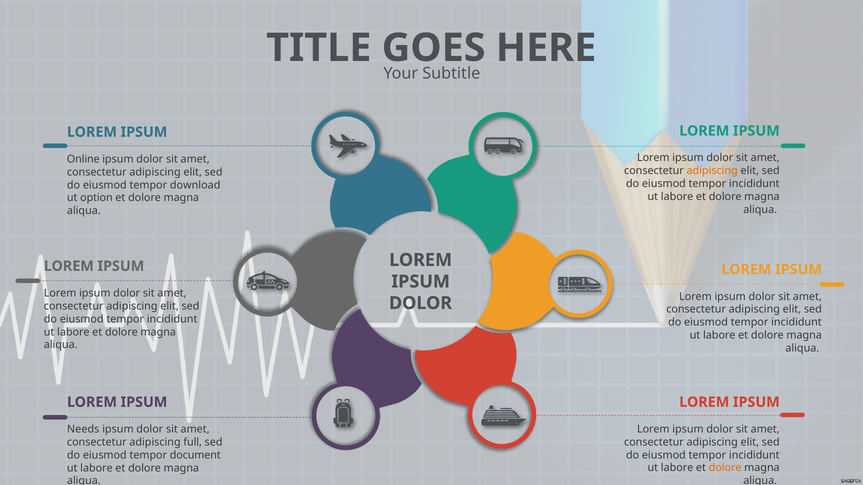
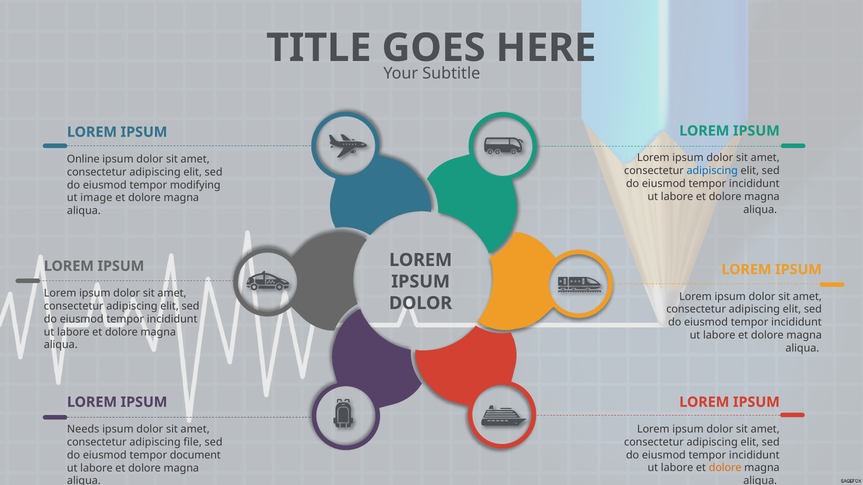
adipiscing colour: orange -> blue (712, 171)
download: download -> modifying (195, 185)
option: option -> image (96, 198)
full: full -> file (193, 442)
